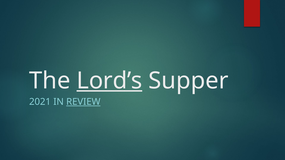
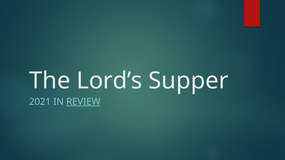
Lord’s underline: present -> none (109, 81)
